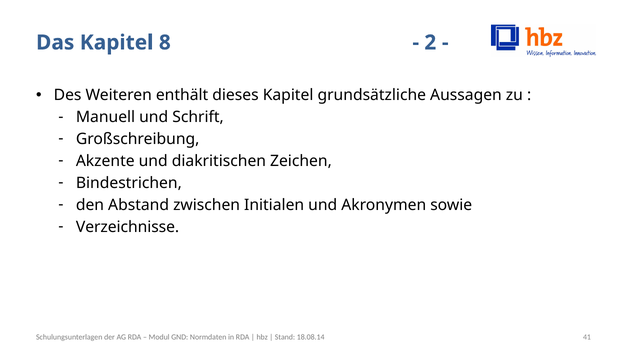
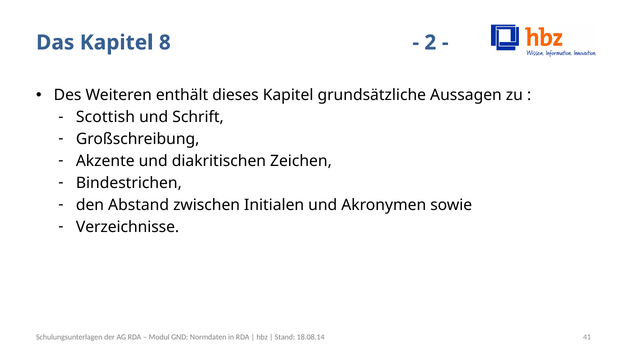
Manuell: Manuell -> Scottish (105, 117)
